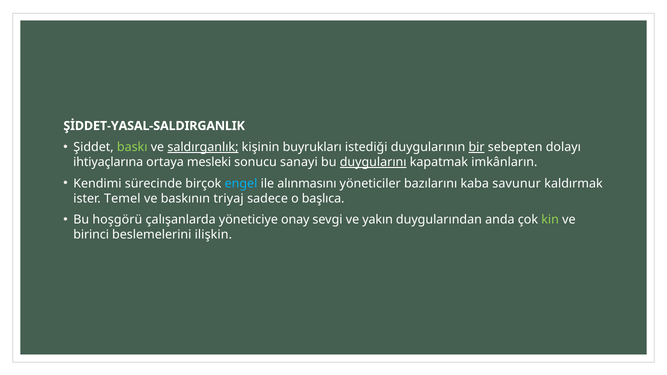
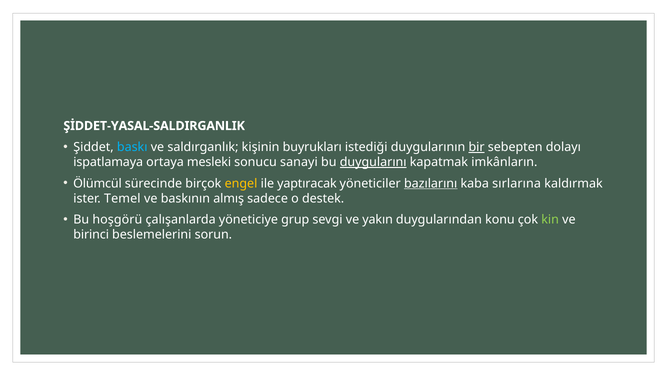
baskı colour: light green -> light blue (132, 147)
saldırganlık underline: present -> none (203, 147)
ihtiyaçlarına: ihtiyaçlarına -> ispatlamaya (108, 162)
Kendimi: Kendimi -> Ölümcül (98, 183)
engel colour: light blue -> yellow (241, 183)
alınmasını: alınmasını -> yaptıracak (307, 183)
bazılarını underline: none -> present (431, 183)
savunur: savunur -> sırlarına (517, 183)
triyaj: triyaj -> almış (229, 198)
başlıca: başlıca -> destek (323, 198)
onay: onay -> grup (295, 220)
anda: anda -> konu (500, 220)
ilişkin: ilişkin -> sorun (213, 235)
